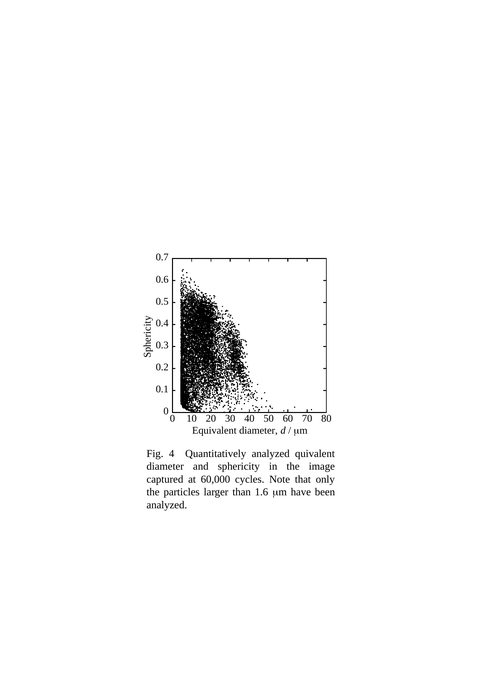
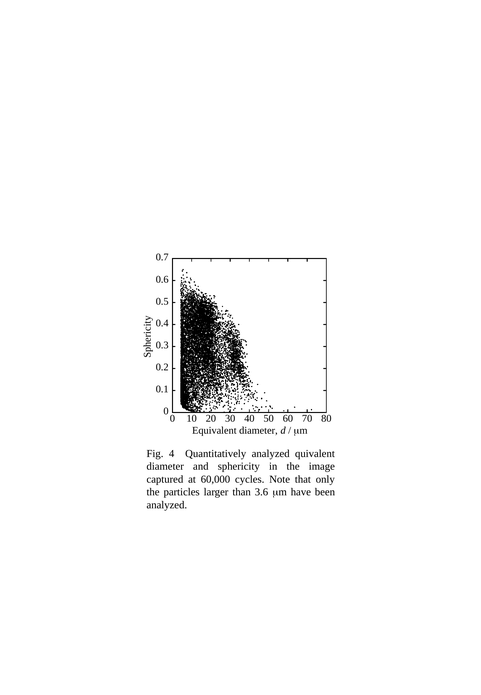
1.6: 1.6 -> 3.6 (261, 492)
